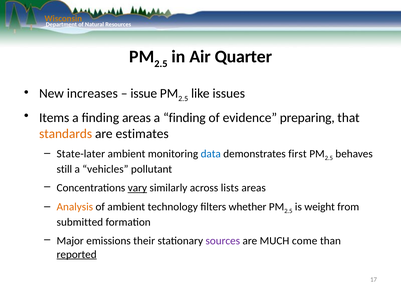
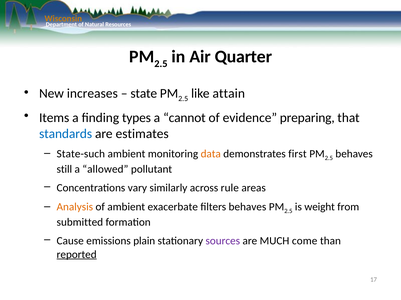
issue: issue -> state (144, 94)
issues: issues -> attain (229, 94)
finding areas: areas -> types (136, 118)
finding: finding -> cannot (184, 118)
standards colour: orange -> blue (66, 134)
State-later: State-later -> State-such (81, 154)
data colour: blue -> orange (211, 154)
vehicles: vehicles -> allowed (105, 169)
vary underline: present -> none (137, 188)
lists: lists -> rule (230, 188)
technology: technology -> exacerbate (173, 207)
filters whether: whether -> behaves (248, 207)
Major: Major -> Cause (70, 242)
their: their -> plain (144, 242)
